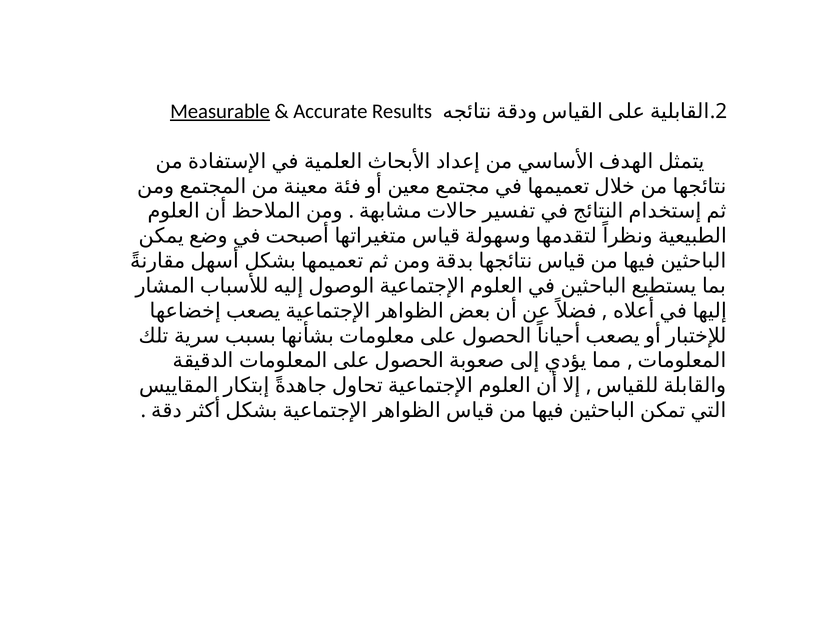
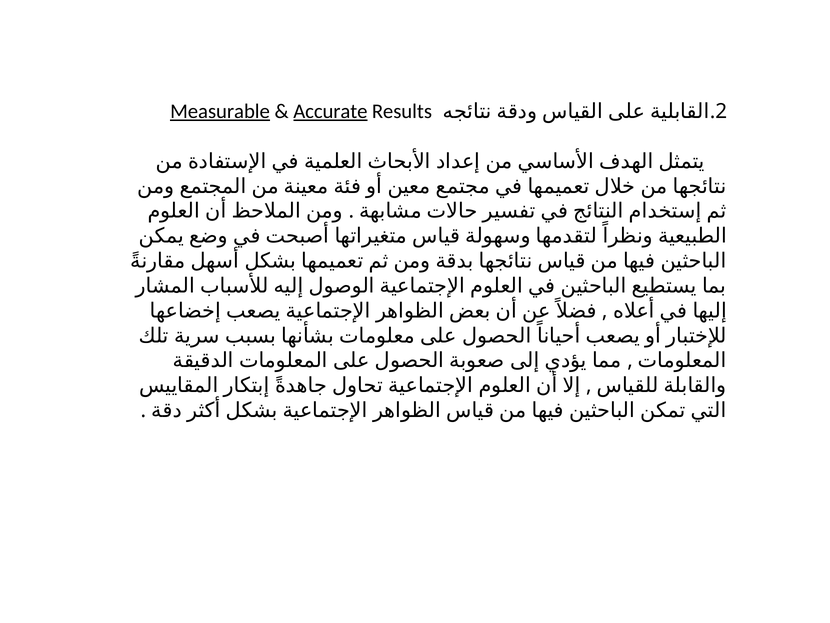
Accurate underline: none -> present (330, 111)
